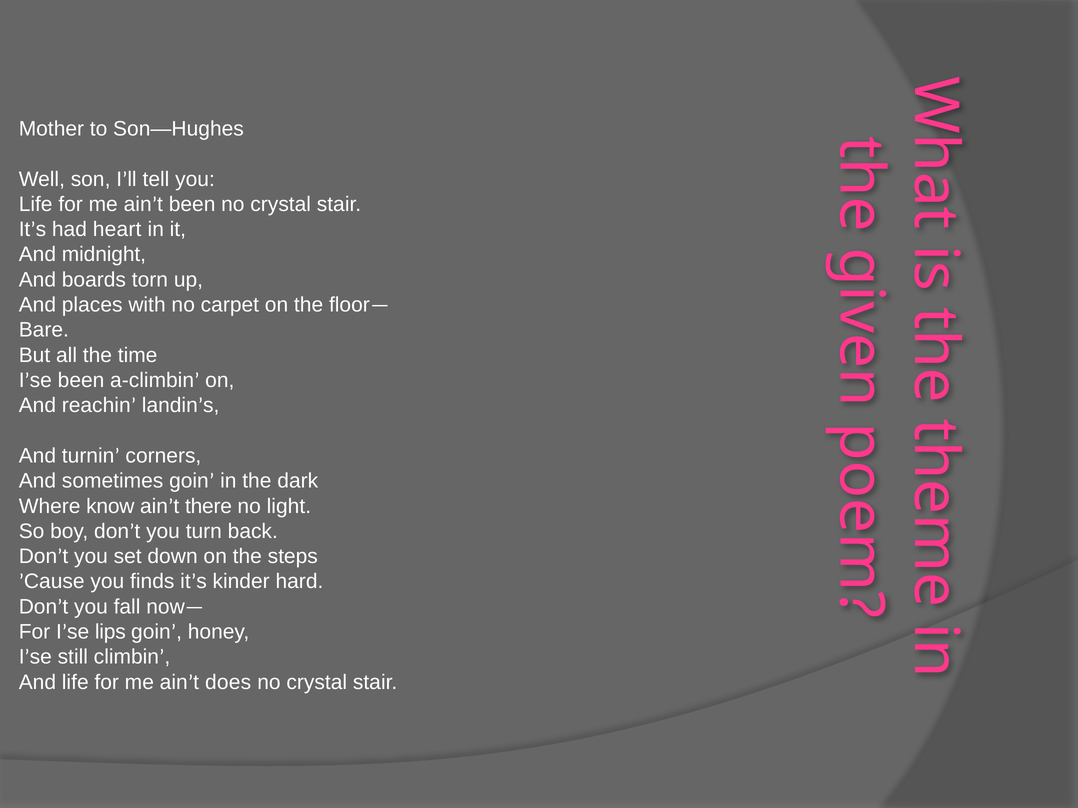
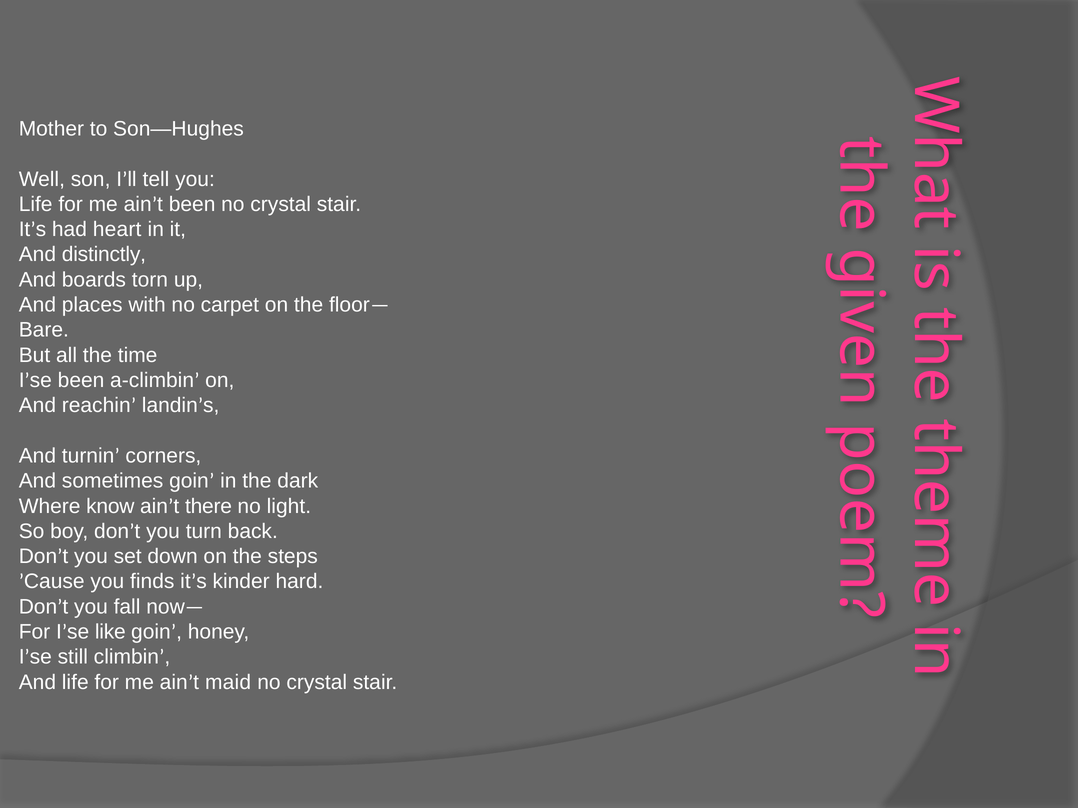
midnight: midnight -> distinctly (104, 255)
lips: lips -> like (110, 632)
does: does -> maid (228, 683)
